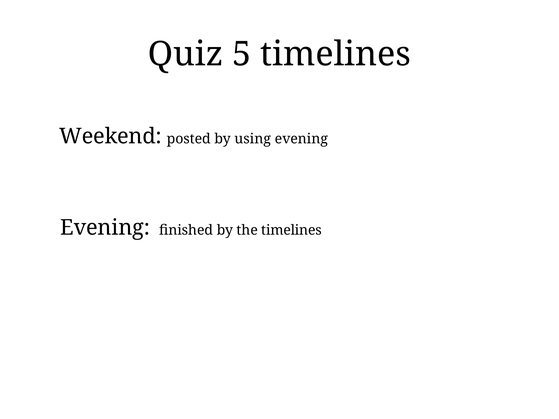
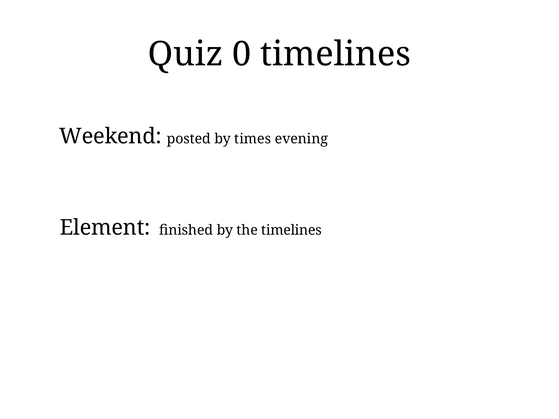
5: 5 -> 0 (242, 54)
using: using -> times (253, 139)
Evening: Evening -> Element (105, 228)
